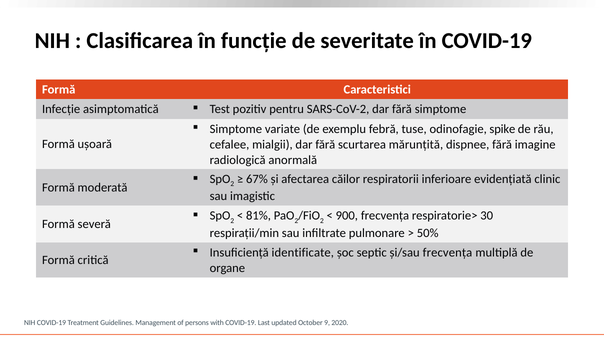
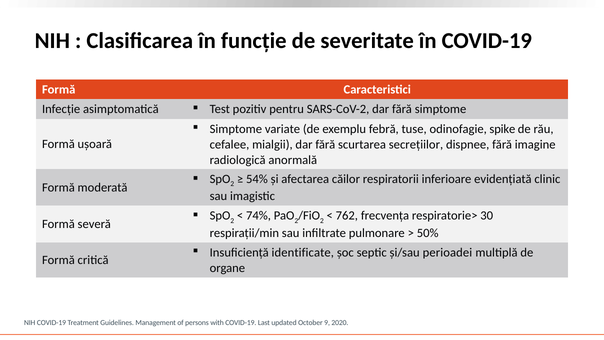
mărunțită: mărunțită -> secrețiilor (416, 144)
67%: 67% -> 54% (257, 179)
81%: 81% -> 74% (258, 216)
900: 900 -> 762 (347, 216)
și/sau frecvența: frecvența -> perioadei (447, 252)
